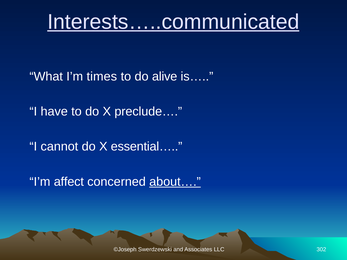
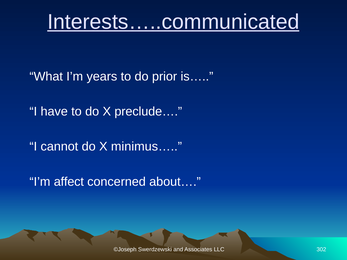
times: times -> years (102, 77)
alive: alive -> prior (165, 77)
essential…: essential… -> minimus… (146, 147)
about… underline: present -> none (175, 182)
